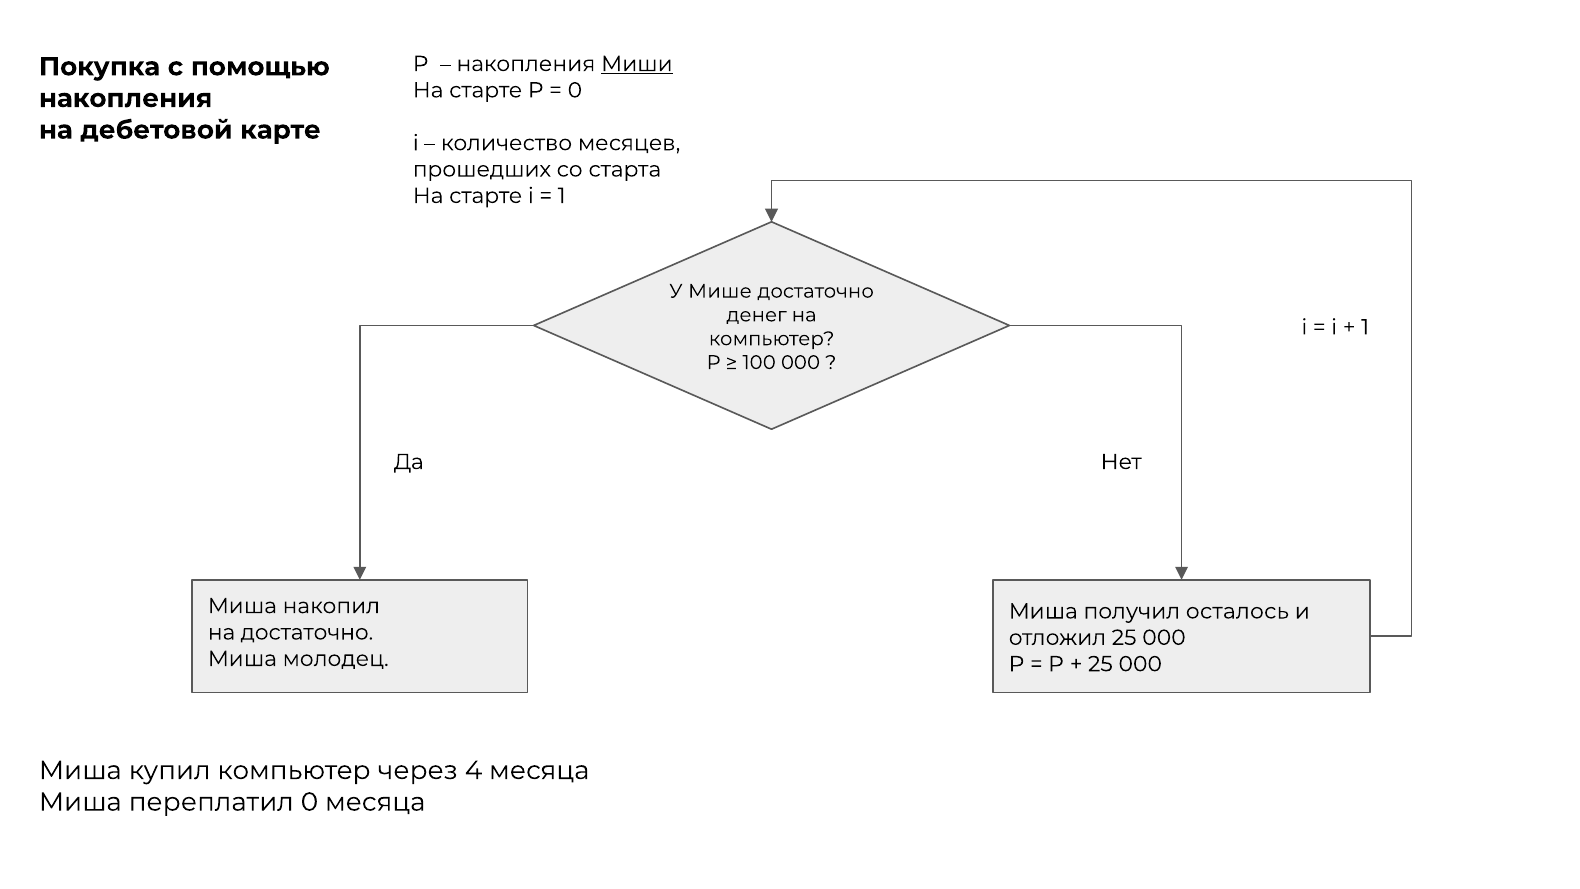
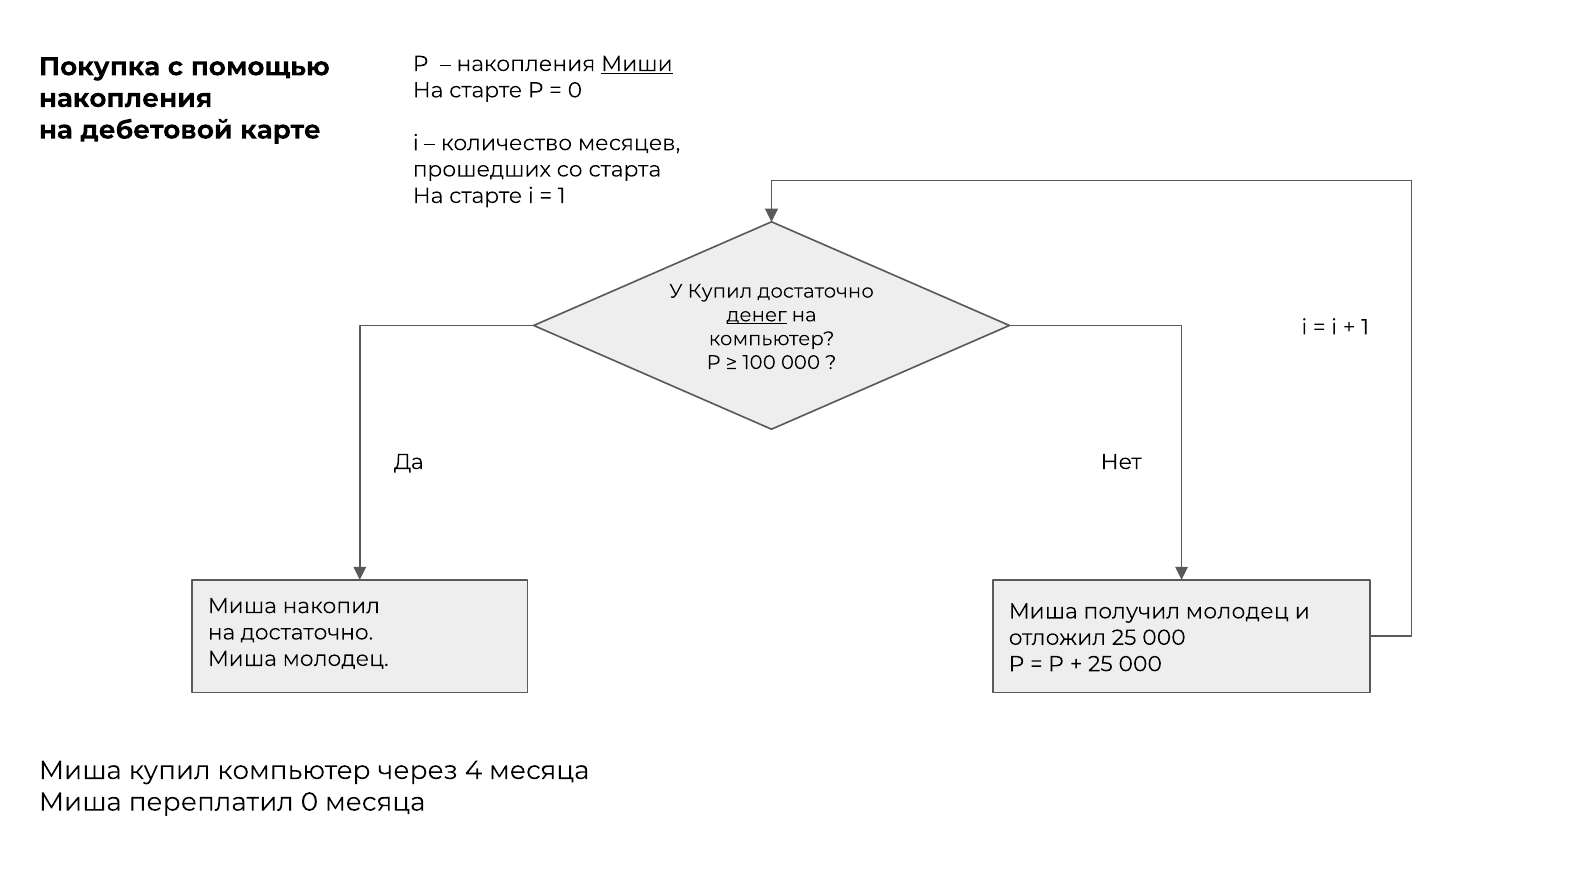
У Мише: Мише -> Купил (720, 291)
денег underline: none -> present (757, 315)
получил осталось: осталось -> молодец (1237, 611)
